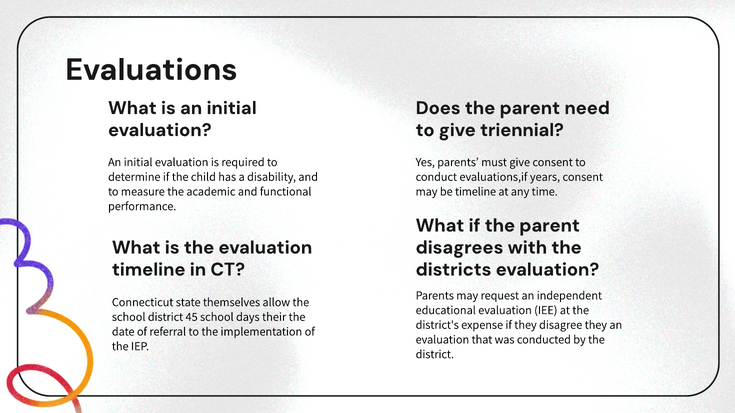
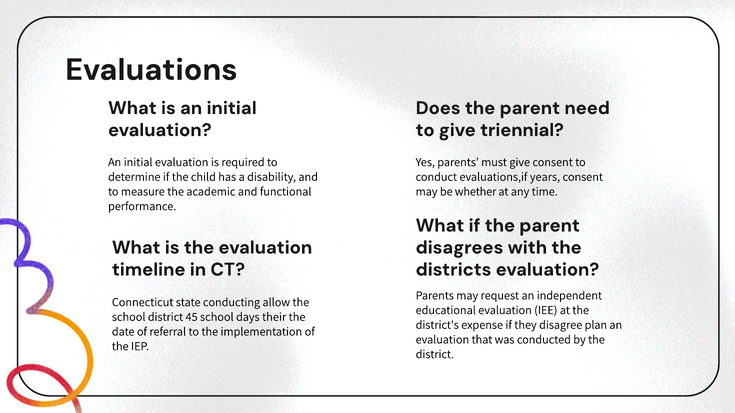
be timeline: timeline -> whether (476, 192)
themselves: themselves -> conducting (232, 302)
disagree they: they -> plan (596, 325)
